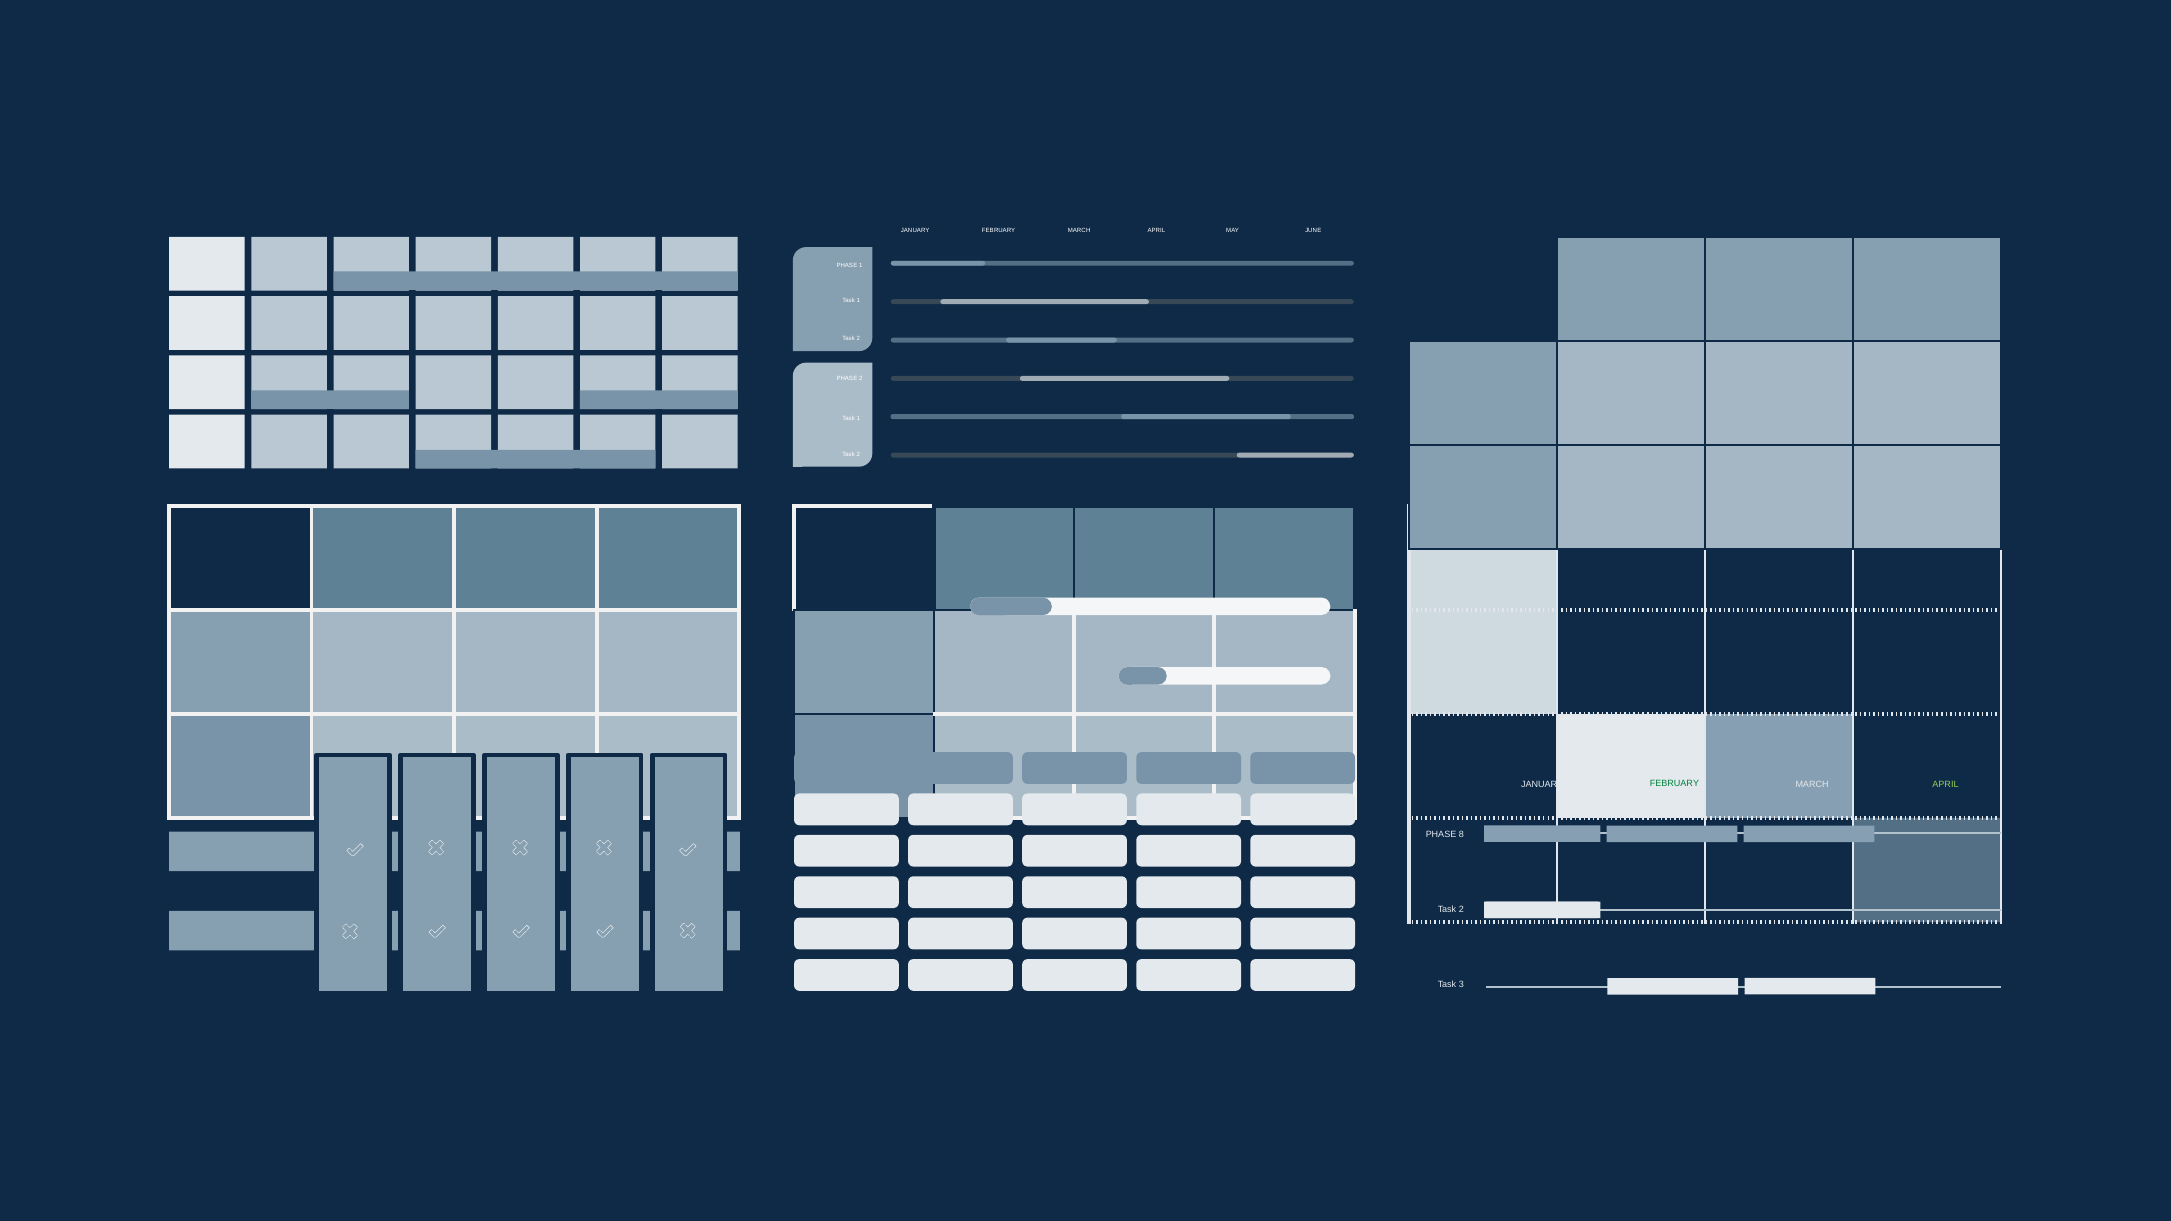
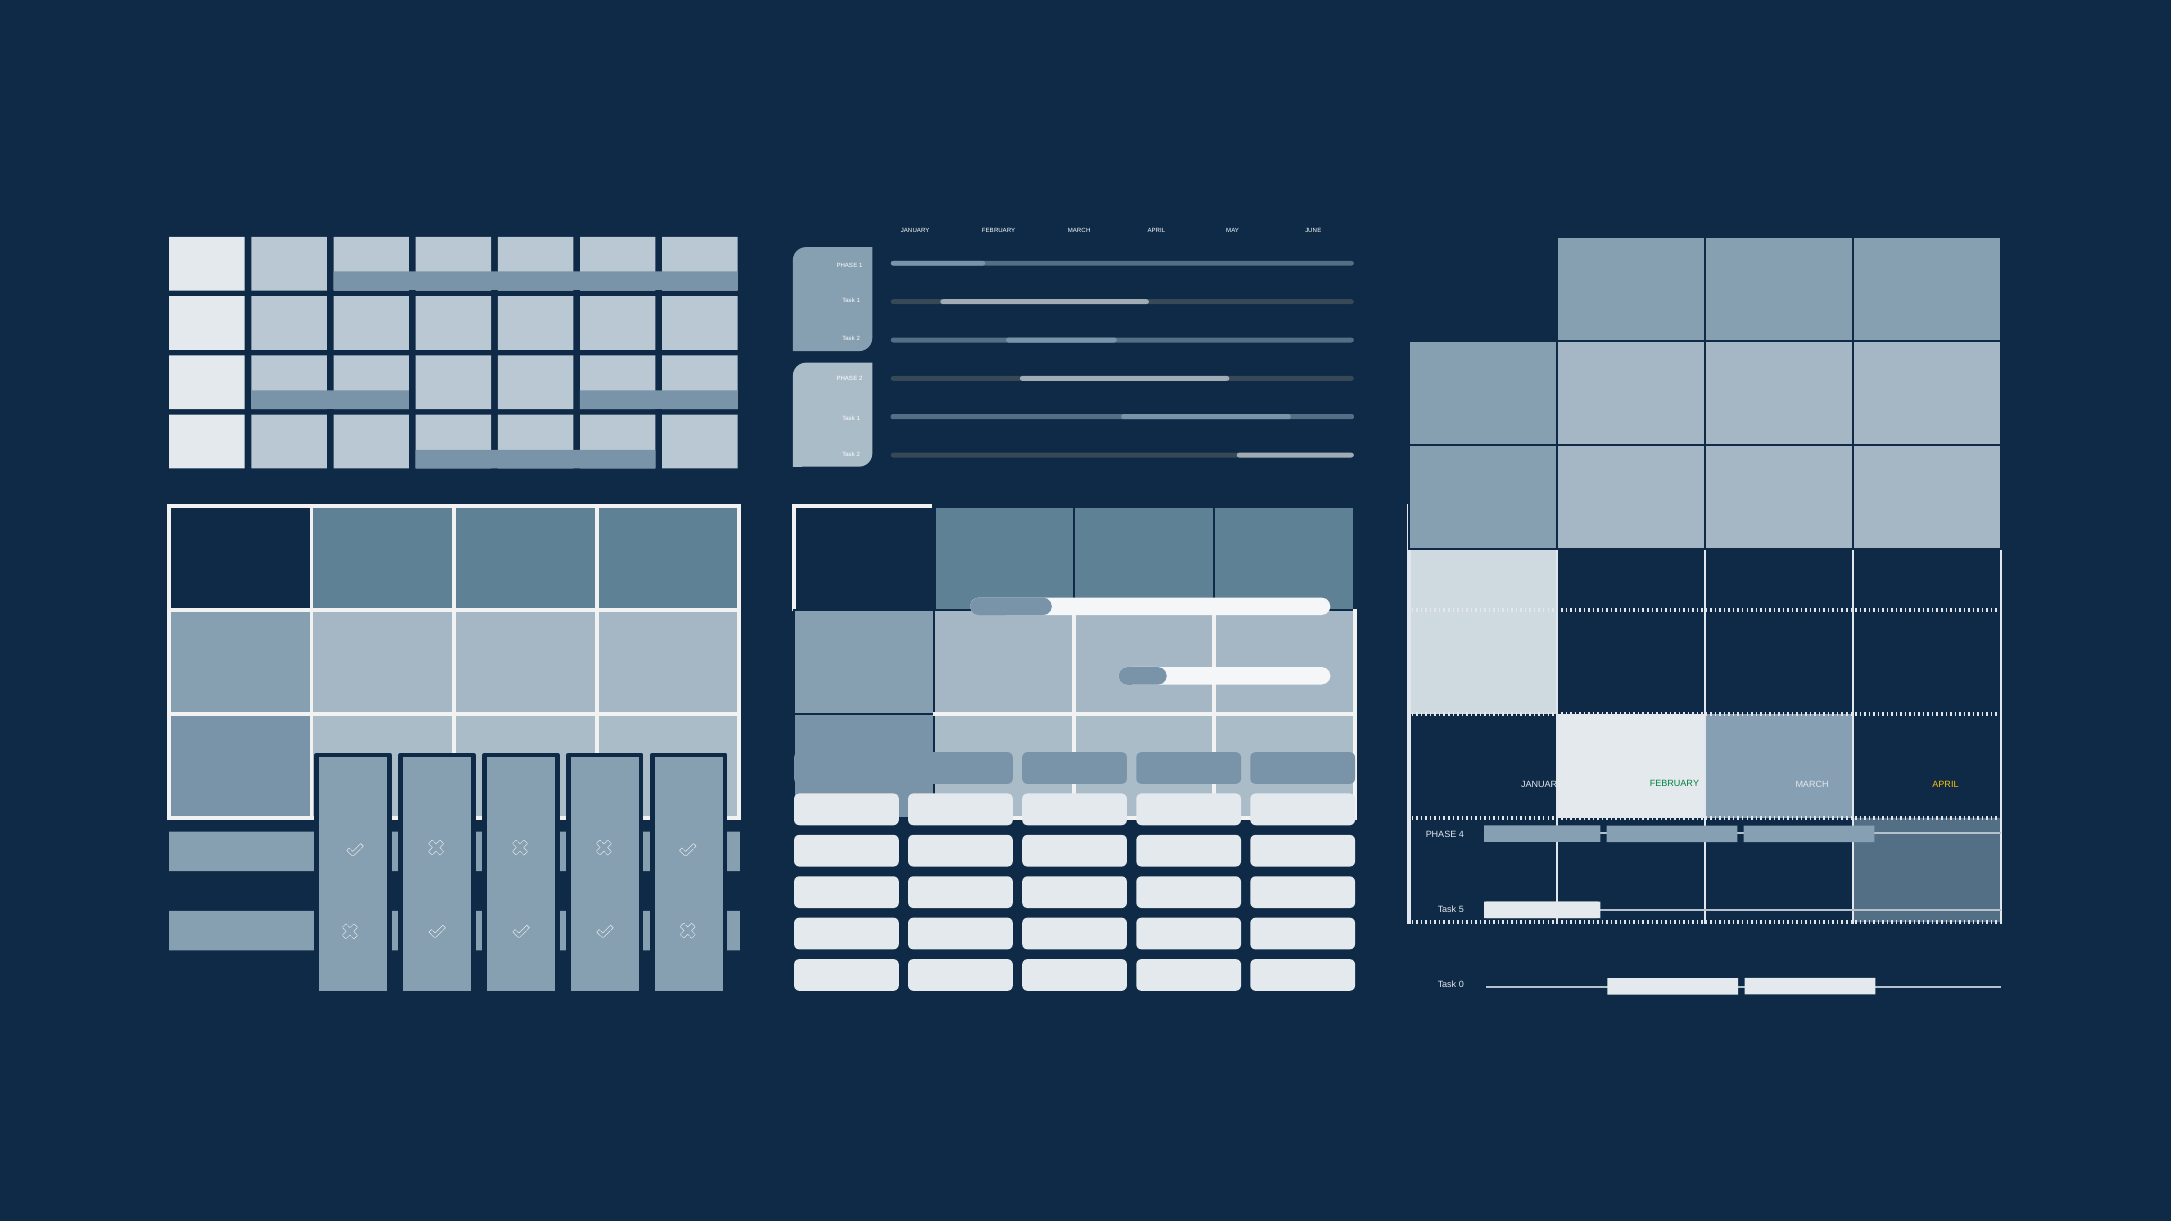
APRIL colour: light green -> yellow (1945, 784)
8: 8 -> 4 (1461, 834)
2: 2 -> 5 (1461, 909)
3: 3 -> 0 (1461, 984)
